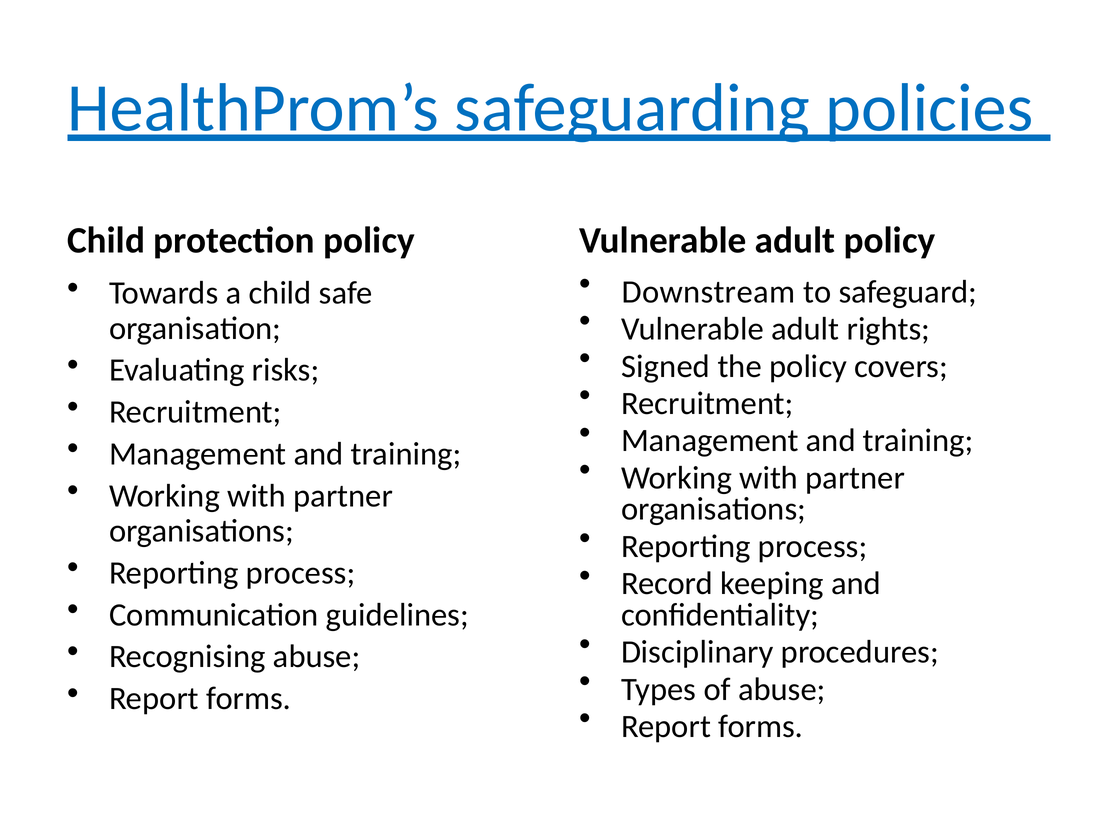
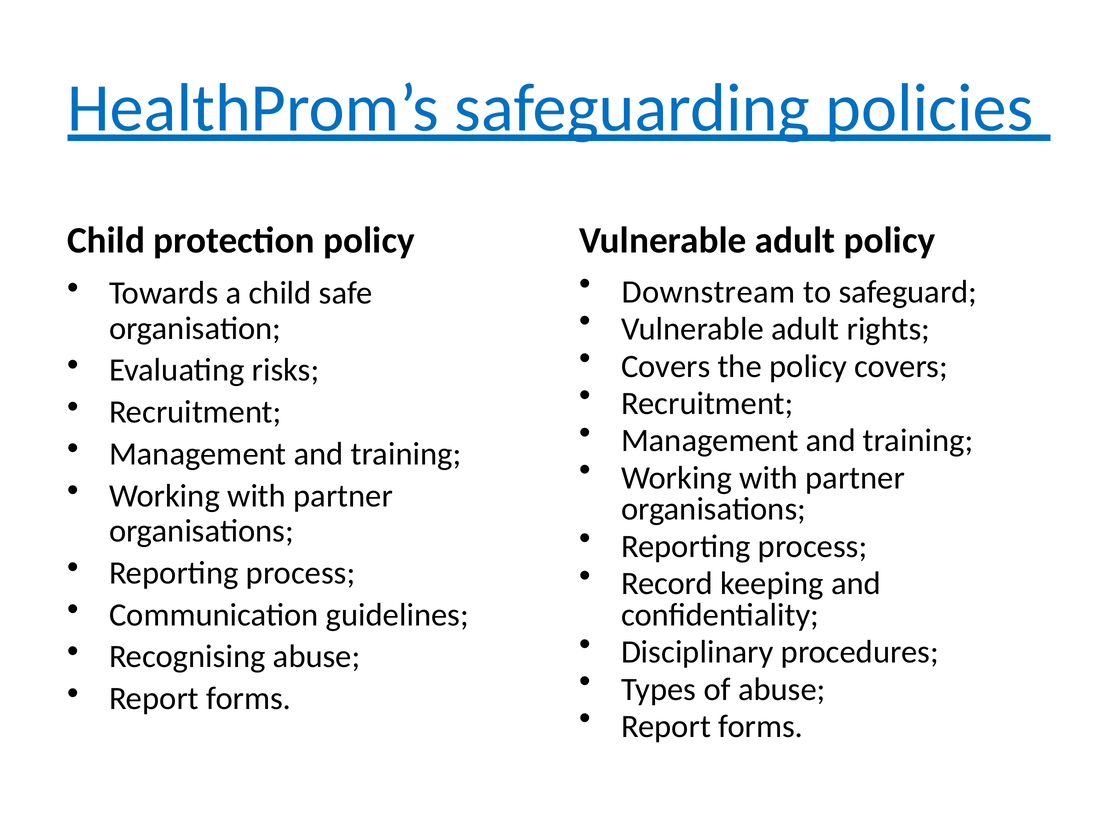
Signed: Signed -> Covers (666, 366)
